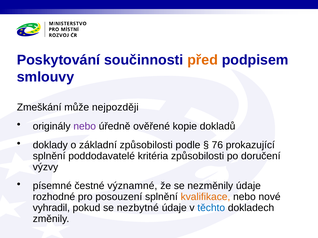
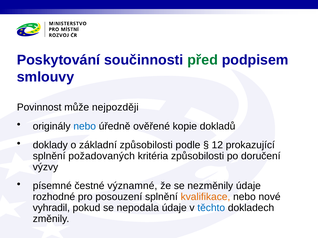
před colour: orange -> green (203, 60)
Zmeškání: Zmeškání -> Povinnost (39, 108)
nebo colour: purple -> blue (85, 126)
76: 76 -> 12 (217, 145)
poddodavatelé: poddodavatelé -> požadovaných (102, 156)
nezbytné: nezbytné -> nepodala (138, 208)
